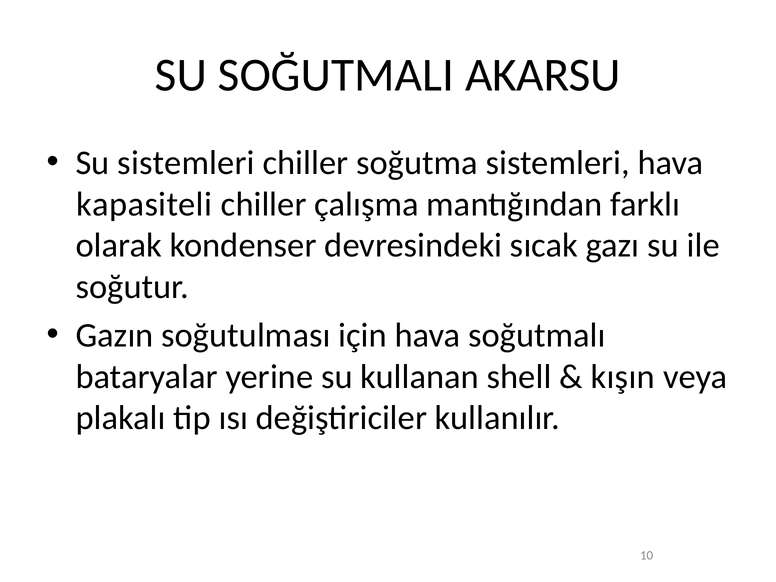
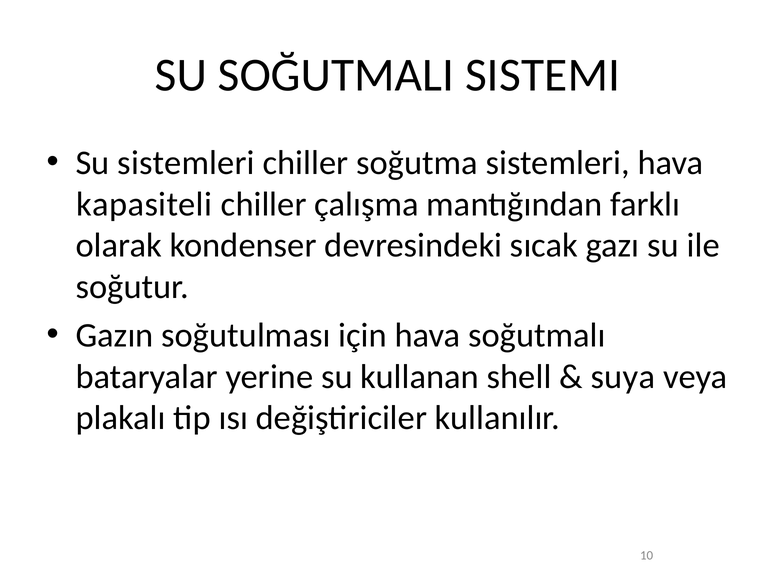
AKARSU: AKARSU -> SISTEMI (543, 75)
kışın: kışın -> suya (623, 377)
